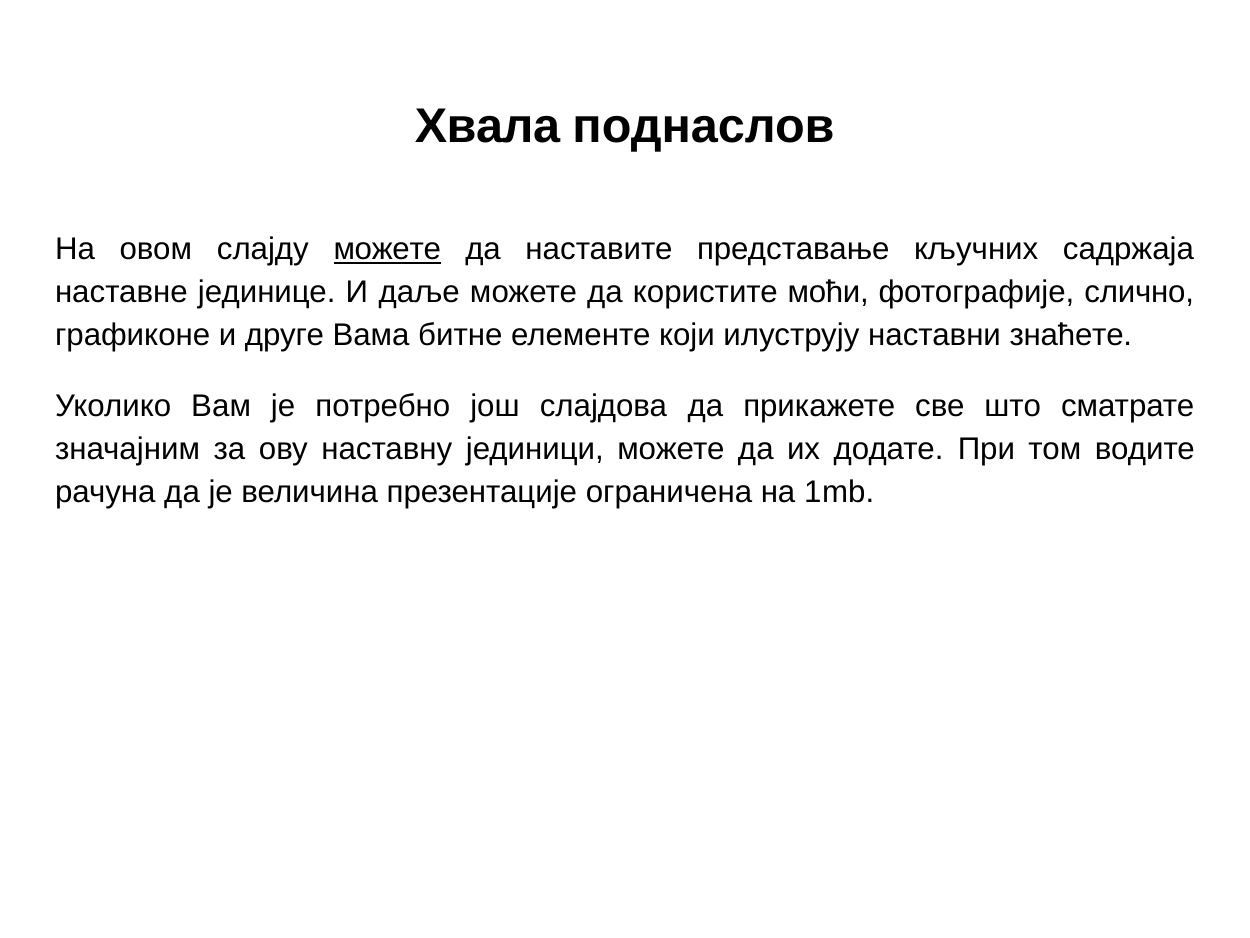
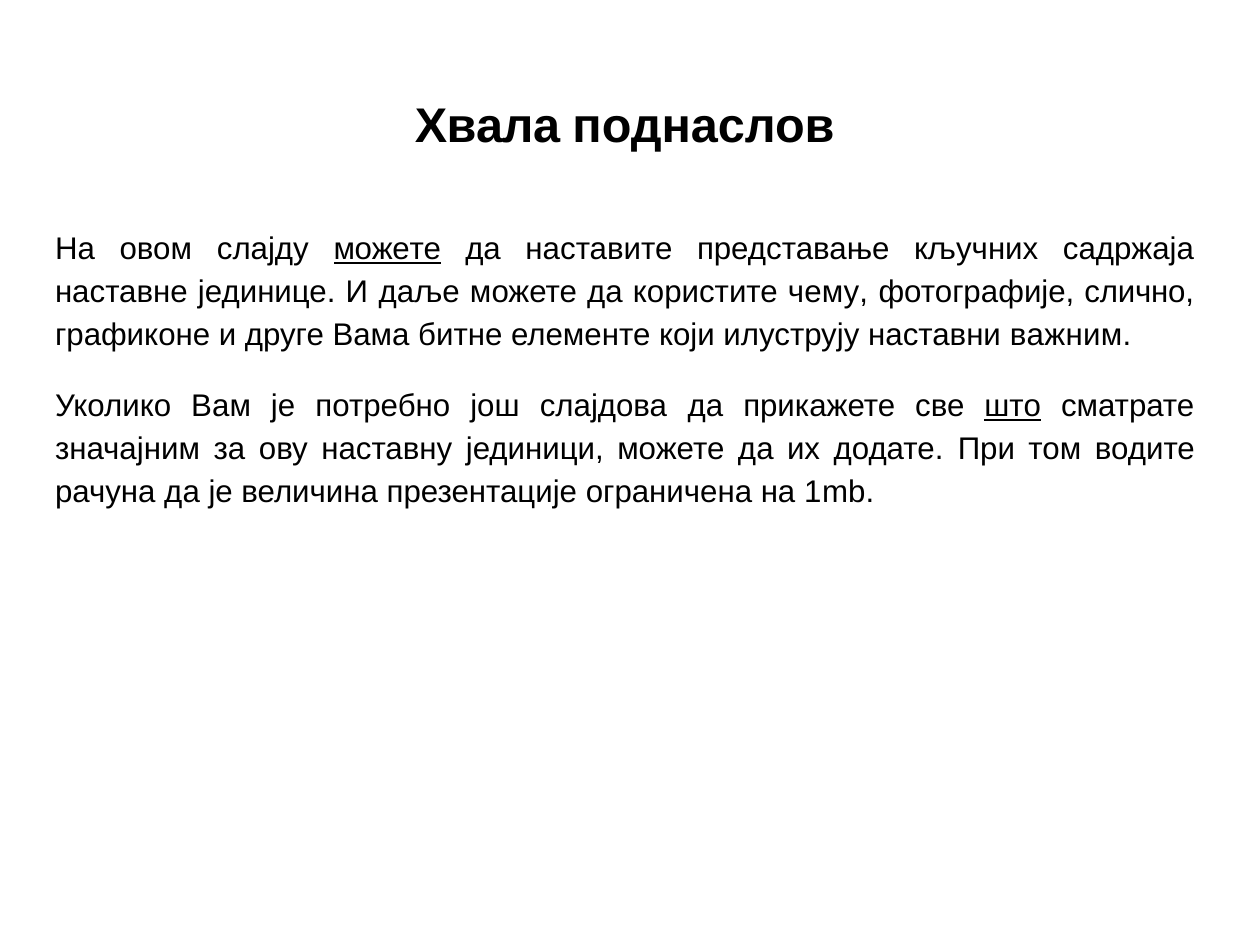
моћи: моћи -> чему (828, 292)
знаћете: знаћете -> важним (1071, 335)
што underline: none -> present (1013, 406)
